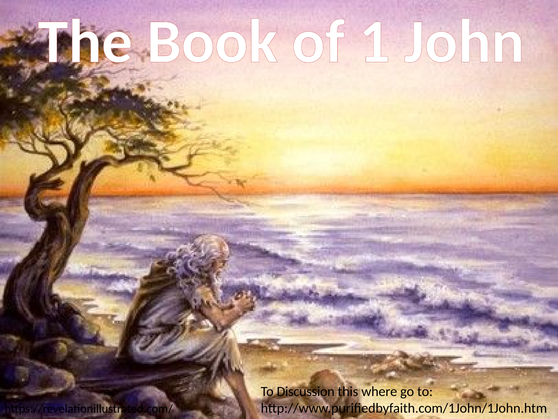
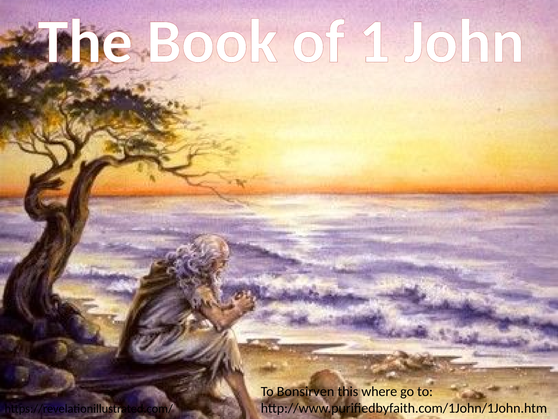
Discussion: Discussion -> Bonsirven (306, 391)
